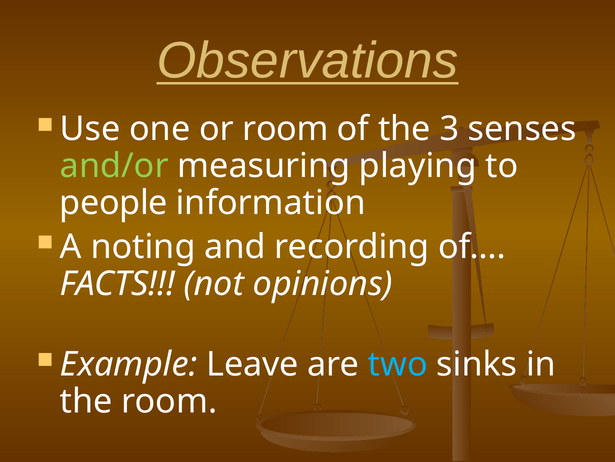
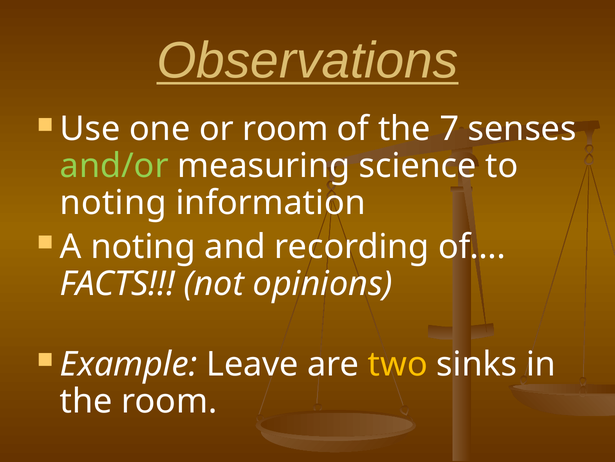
3: 3 -> 7 (449, 129)
playing: playing -> science (418, 166)
people: people -> noting (113, 203)
two colour: light blue -> yellow (398, 364)
